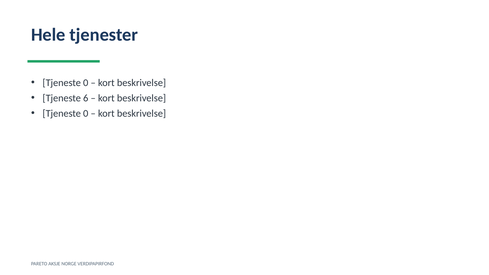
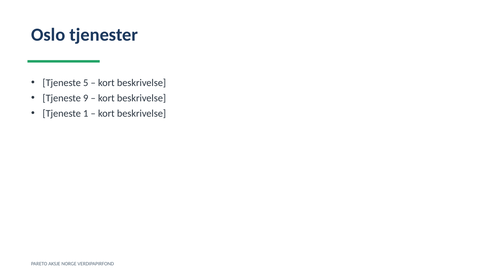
Hele: Hele -> Oslo (48, 35)
0: 0 -> 5 (86, 83)
6: 6 -> 9 (86, 98)
0: 0 -> 1 (86, 113)
